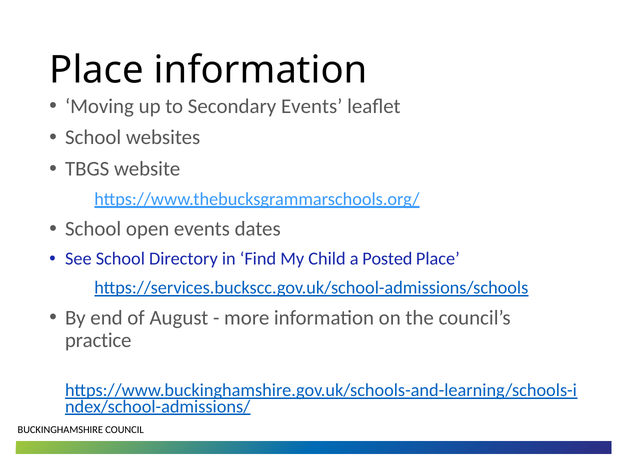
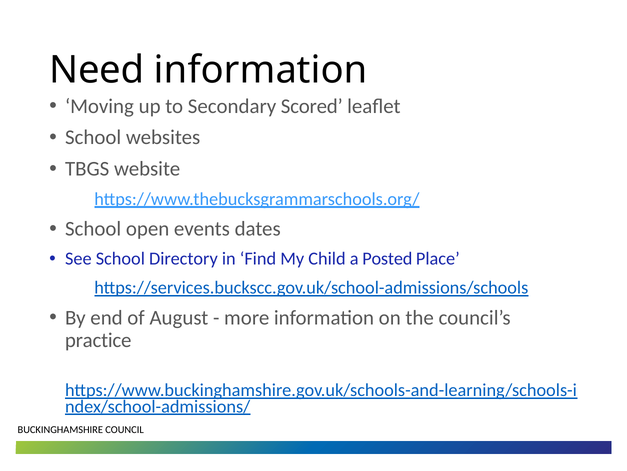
Place: Place -> Need (97, 70)
Secondary Events: Events -> Scored (312, 106)
